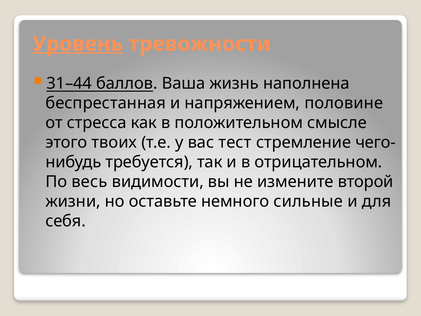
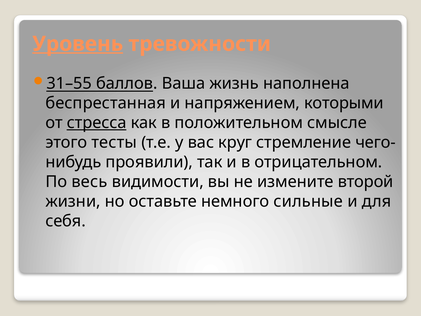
31–44: 31–44 -> 31–55 (69, 84)
половине: половине -> которыми (344, 103)
стресса underline: none -> present (97, 123)
твоих: твоих -> тесты (114, 142)
тест: тест -> круг (235, 142)
требуется: требуется -> проявили (149, 162)
